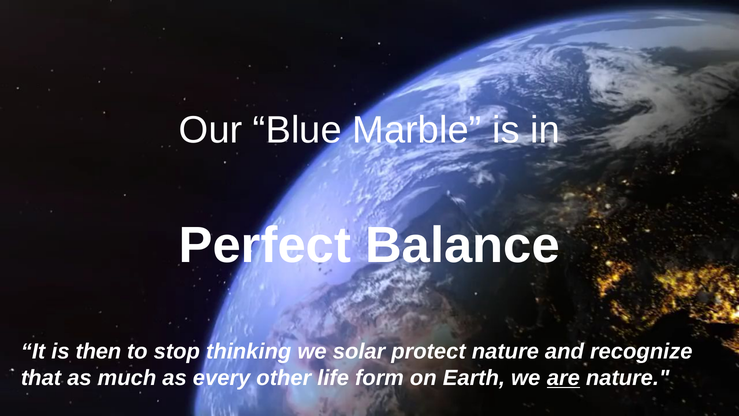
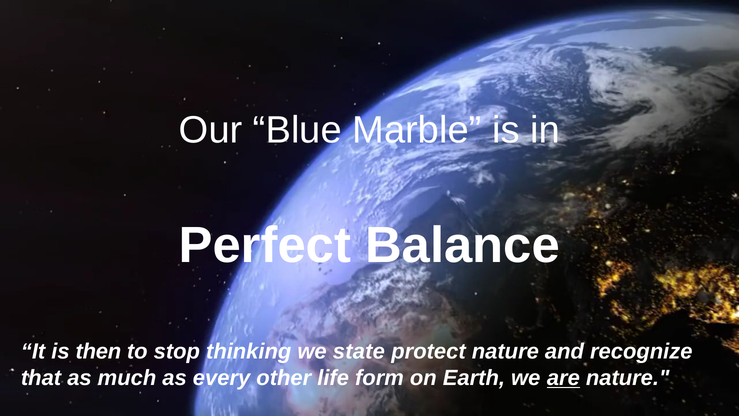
solar: solar -> state (359, 351)
